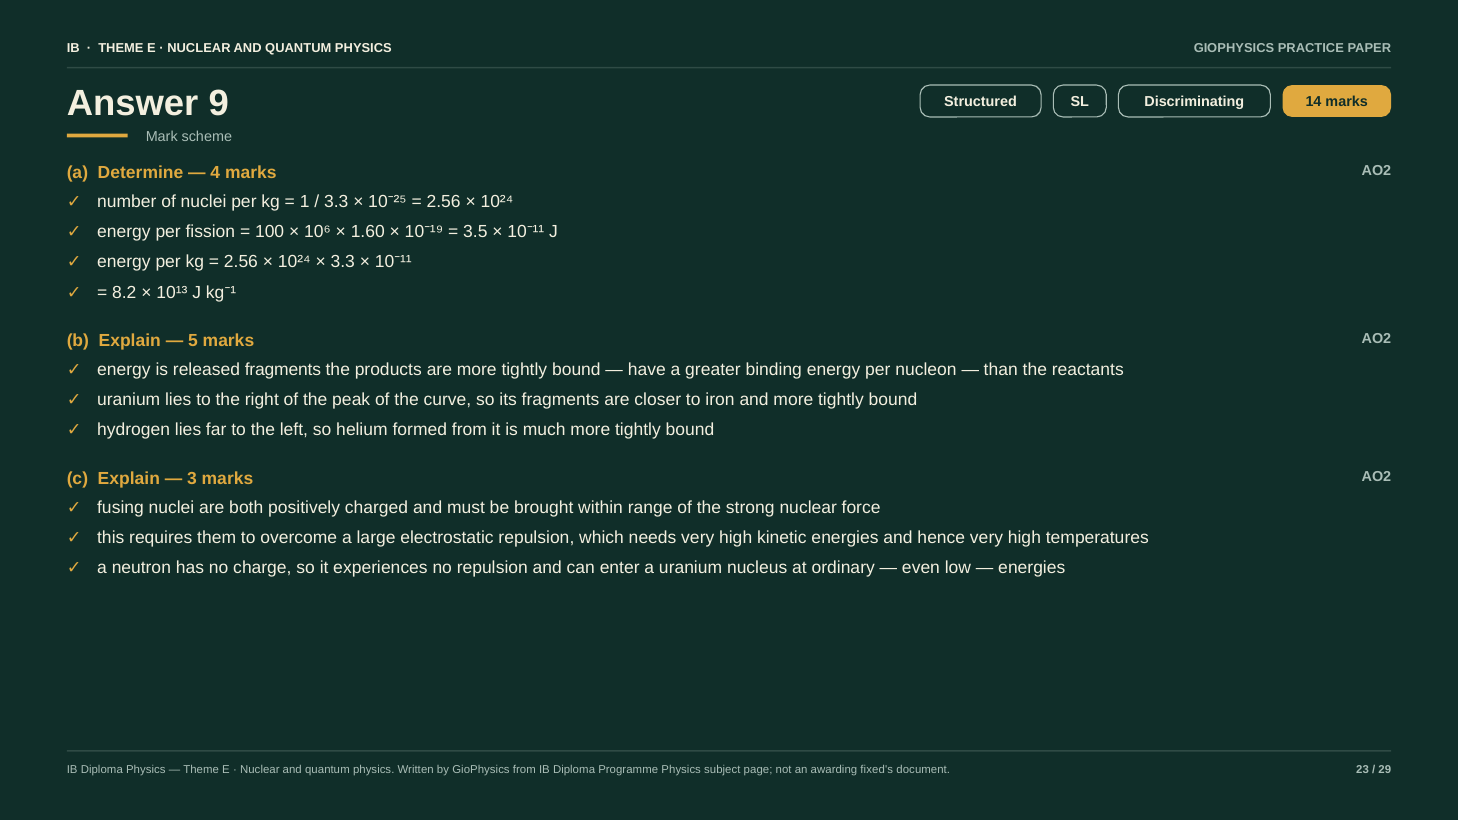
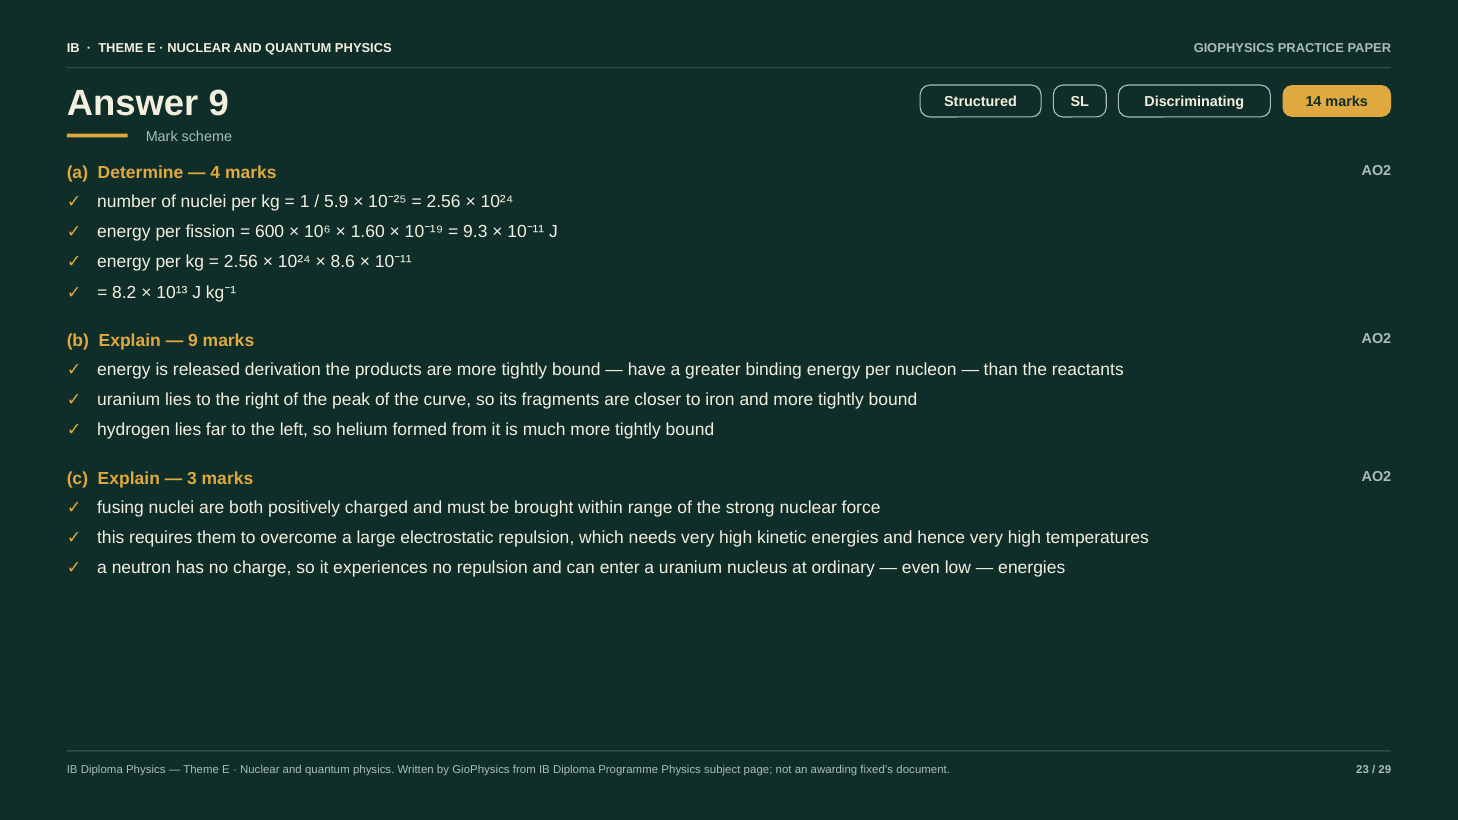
3.3: 3.3 -> 5.9 (336, 201)
100: 100 -> 600 (270, 232)
3.5: 3.5 -> 9.3 (475, 232)
3.3: 3.3 -> 8.6 (343, 262)
5: 5 -> 9 (193, 341)
released fragments: fragments -> derivation (283, 370)
